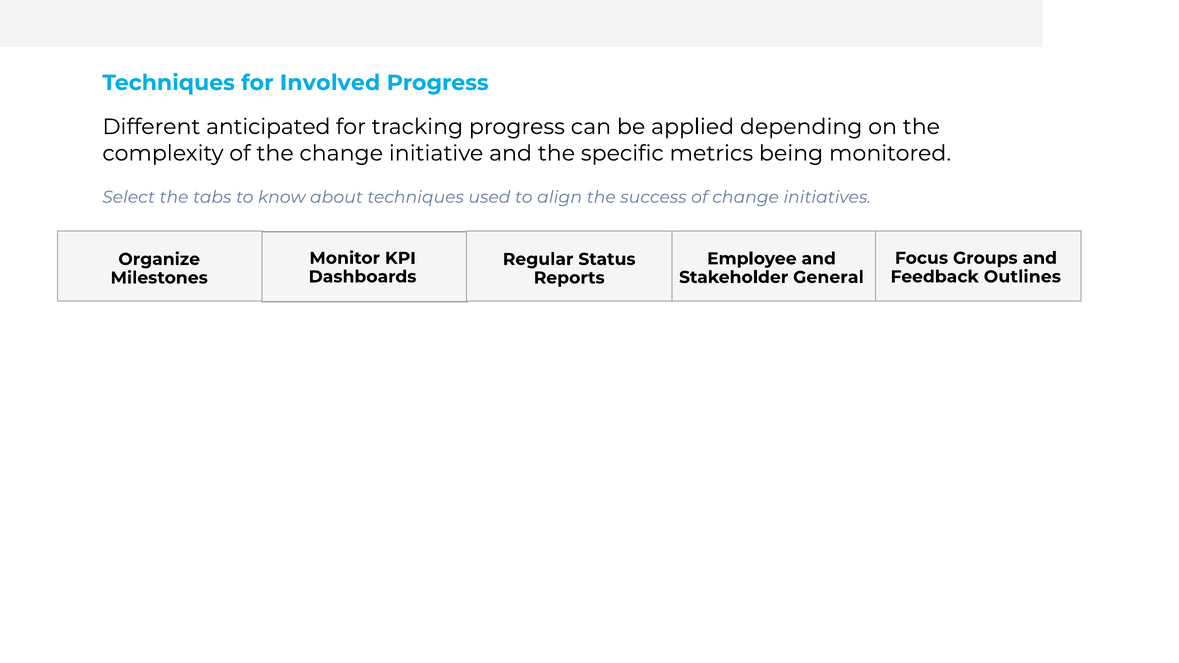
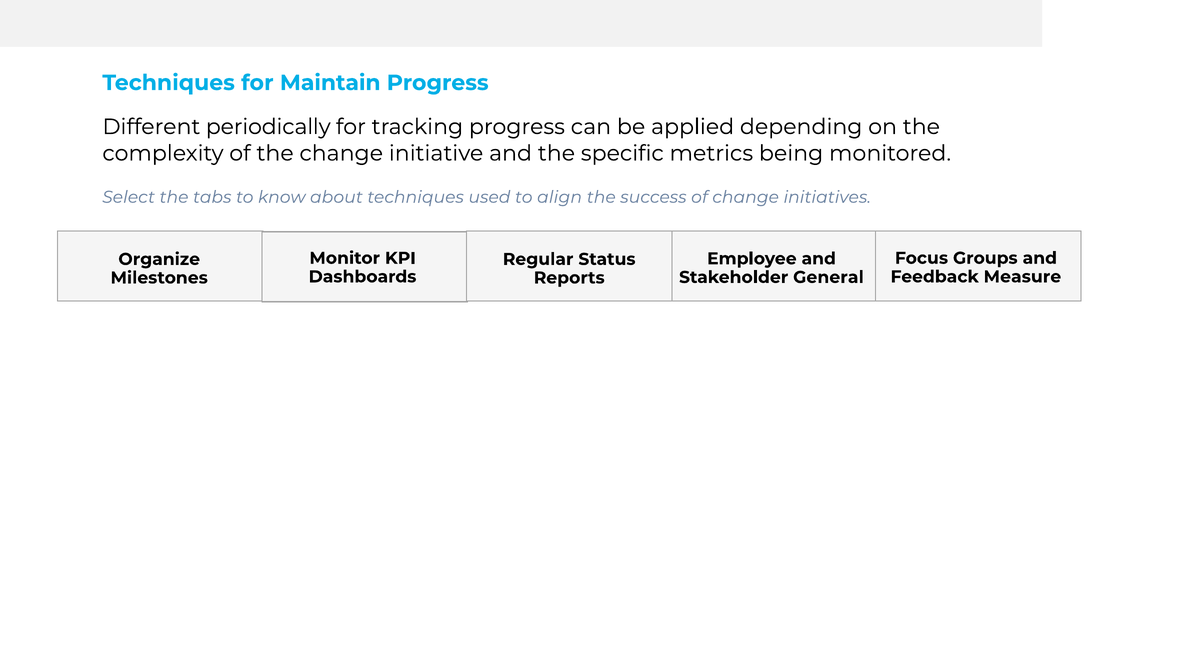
Involved: Involved -> Maintain (330, 83)
anticipated: anticipated -> periodically (268, 127)
Outlines: Outlines -> Measure (1022, 277)
